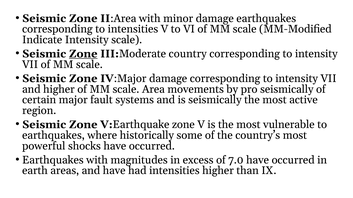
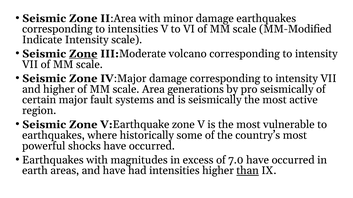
country: country -> volcano (188, 54)
movements: movements -> generations (196, 89)
than underline: none -> present (248, 171)
